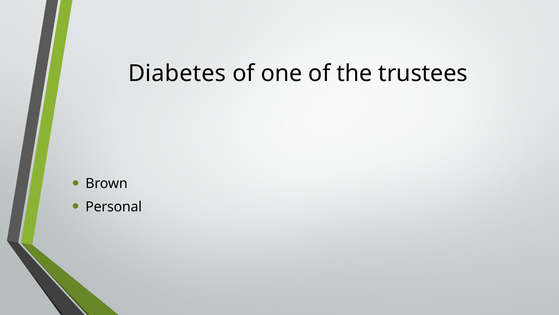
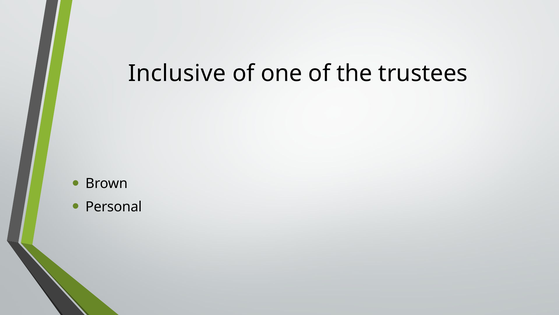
Diabetes: Diabetes -> Inclusive (177, 73)
